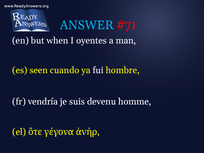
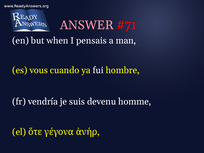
ANSWER colour: light blue -> pink (87, 25)
oyentes: oyentes -> pensais (91, 41)
seen: seen -> vous (39, 70)
